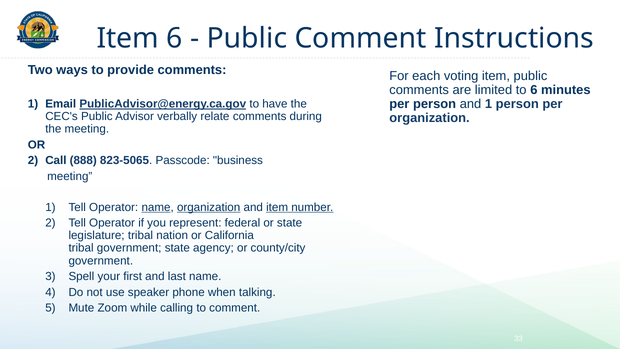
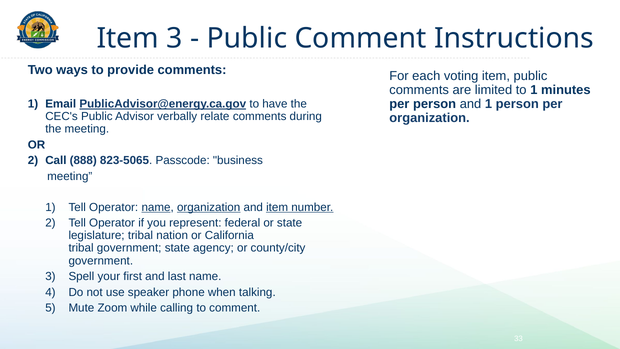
Item 6: 6 -> 3 (175, 39)
to 6: 6 -> 1 (534, 90)
